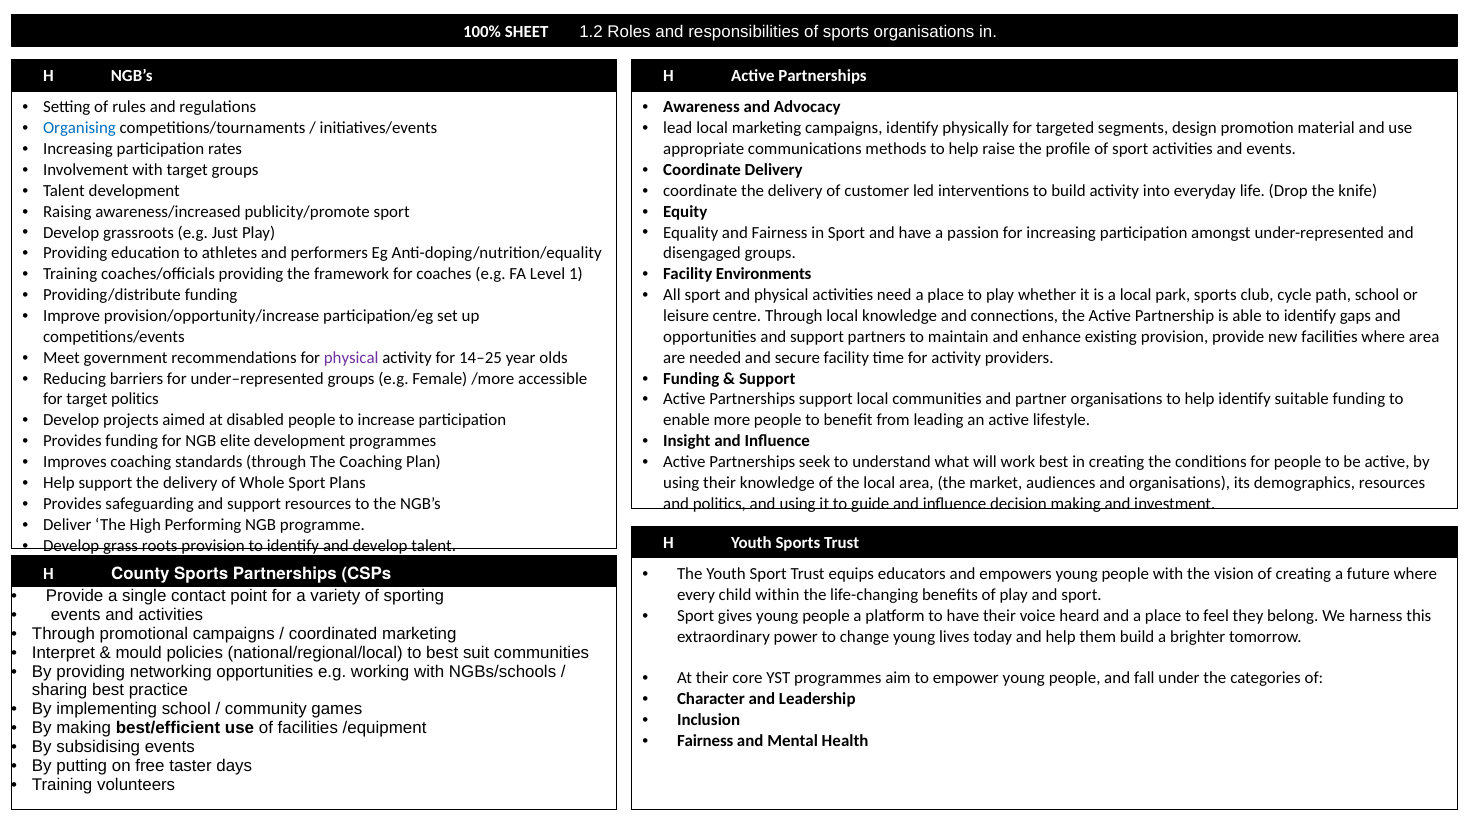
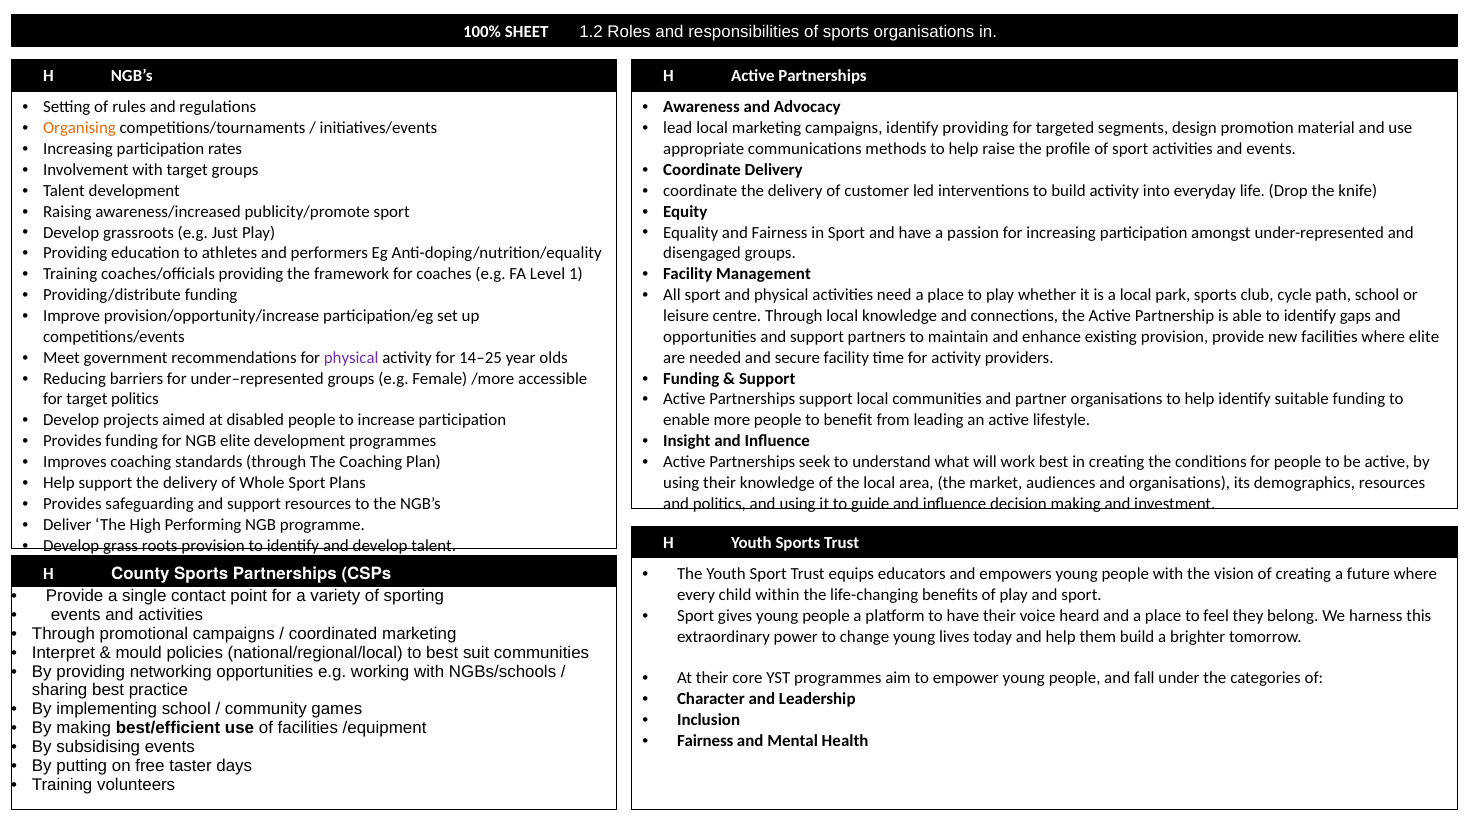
Organising colour: blue -> orange (79, 128)
identify physically: physically -> providing (975, 128)
Environments: Environments -> Management (764, 274)
where area: area -> elite (1424, 337)
